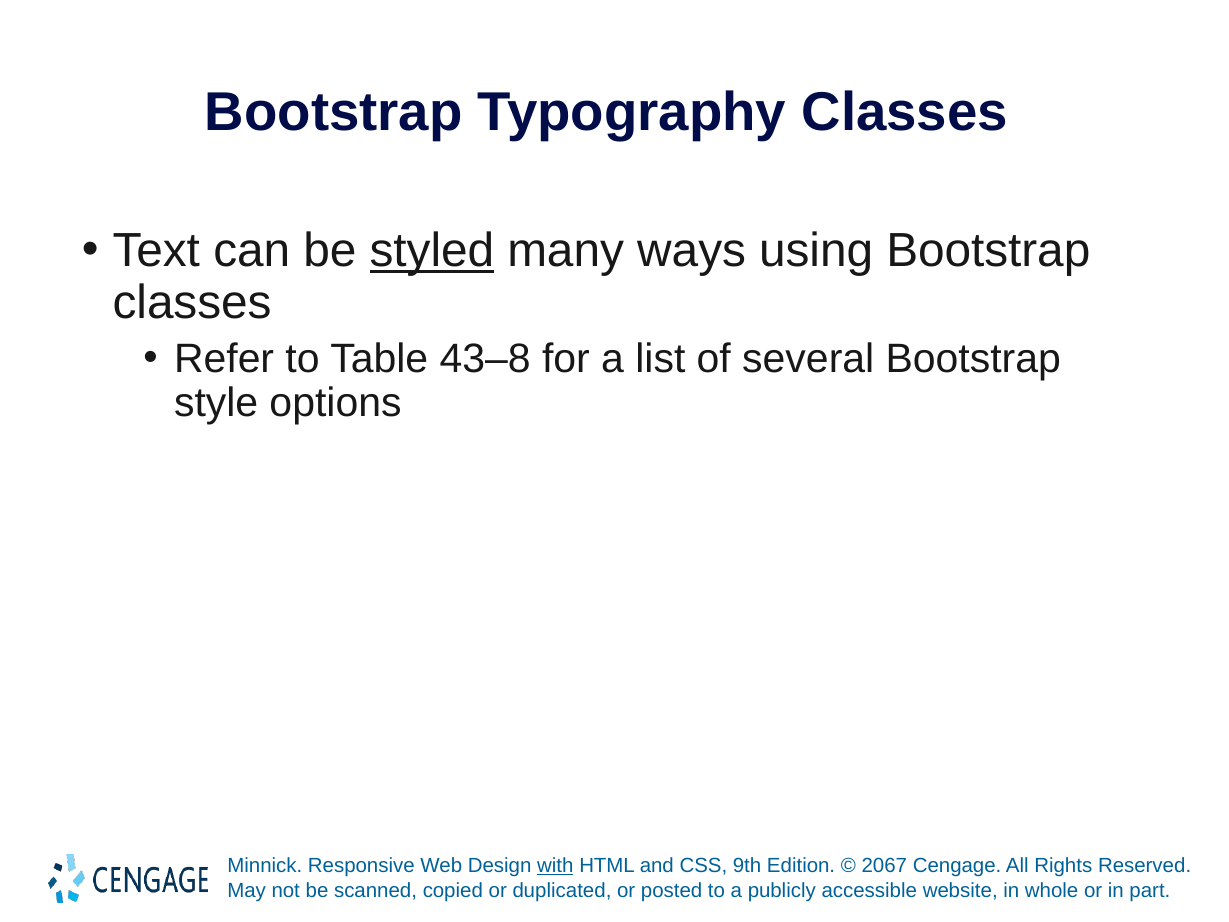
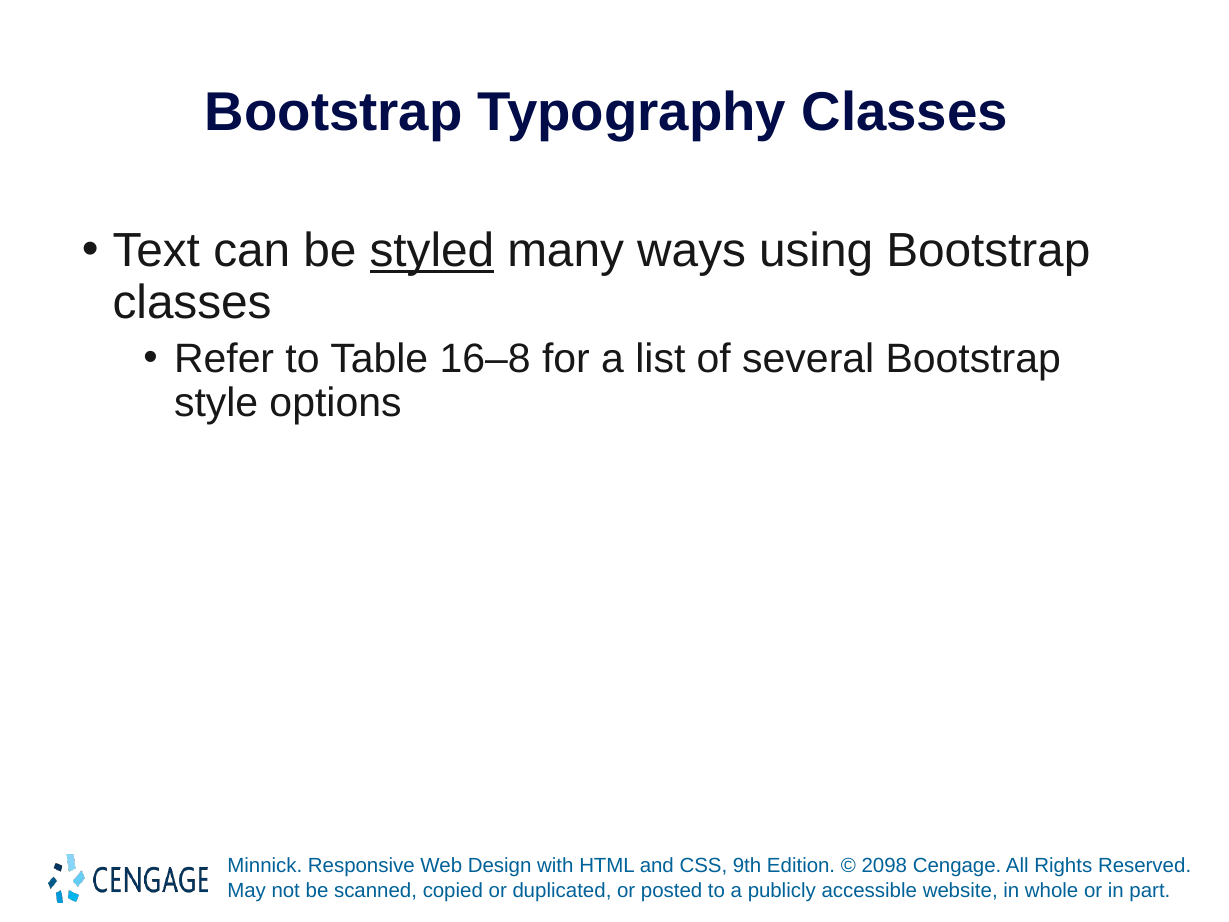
43–8: 43–8 -> 16–8 (485, 359)
with underline: present -> none (555, 866)
2067: 2067 -> 2098 (884, 866)
